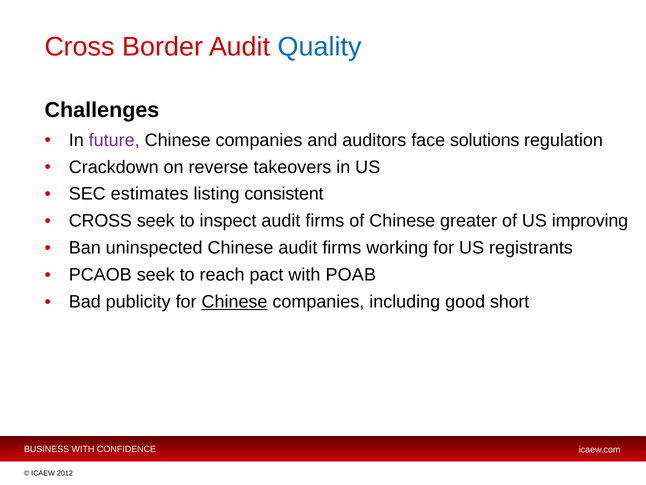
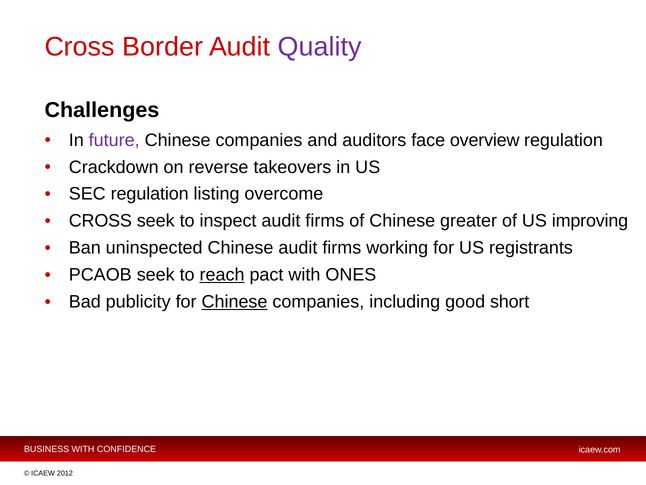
Quality colour: blue -> purple (320, 47)
solutions: solutions -> overview (485, 140)
SEC estimates: estimates -> regulation (150, 194)
consistent: consistent -> overcome (284, 194)
reach underline: none -> present (222, 275)
POAB: POAB -> ONES (351, 275)
